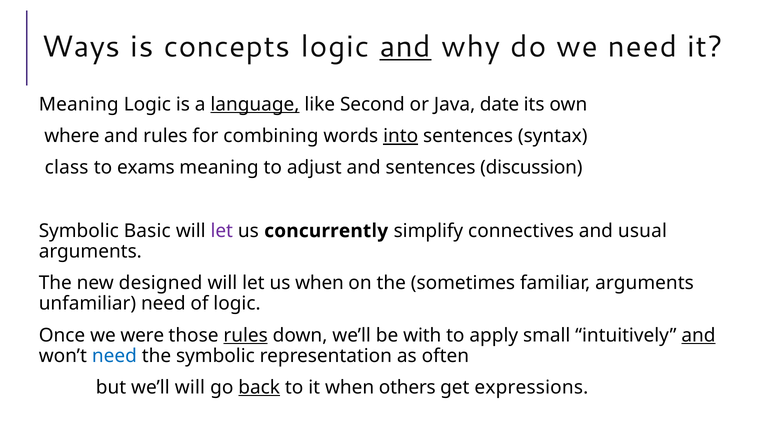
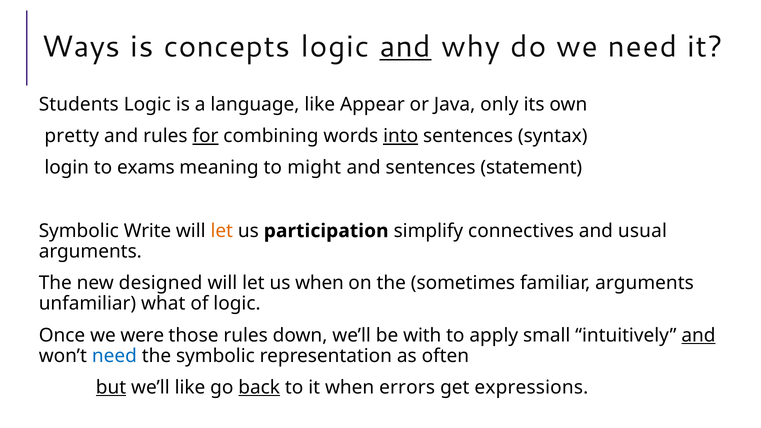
Meaning: Meaning -> Students (79, 104)
language underline: present -> none (255, 104)
Second: Second -> Appear (372, 104)
date: date -> only (499, 104)
where: where -> pretty (72, 136)
for underline: none -> present (205, 136)
class: class -> login (67, 168)
adjust: adjust -> might (314, 168)
discussion: discussion -> statement (531, 168)
Basic: Basic -> Write (147, 231)
let colour: purple -> orange (222, 231)
concurrently: concurrently -> participation (326, 231)
unfamiliar need: need -> what (163, 304)
rules underline: present -> none (246, 335)
but underline: none -> present (111, 387)
we’ll will: will -> like (190, 387)
others: others -> errors (407, 387)
